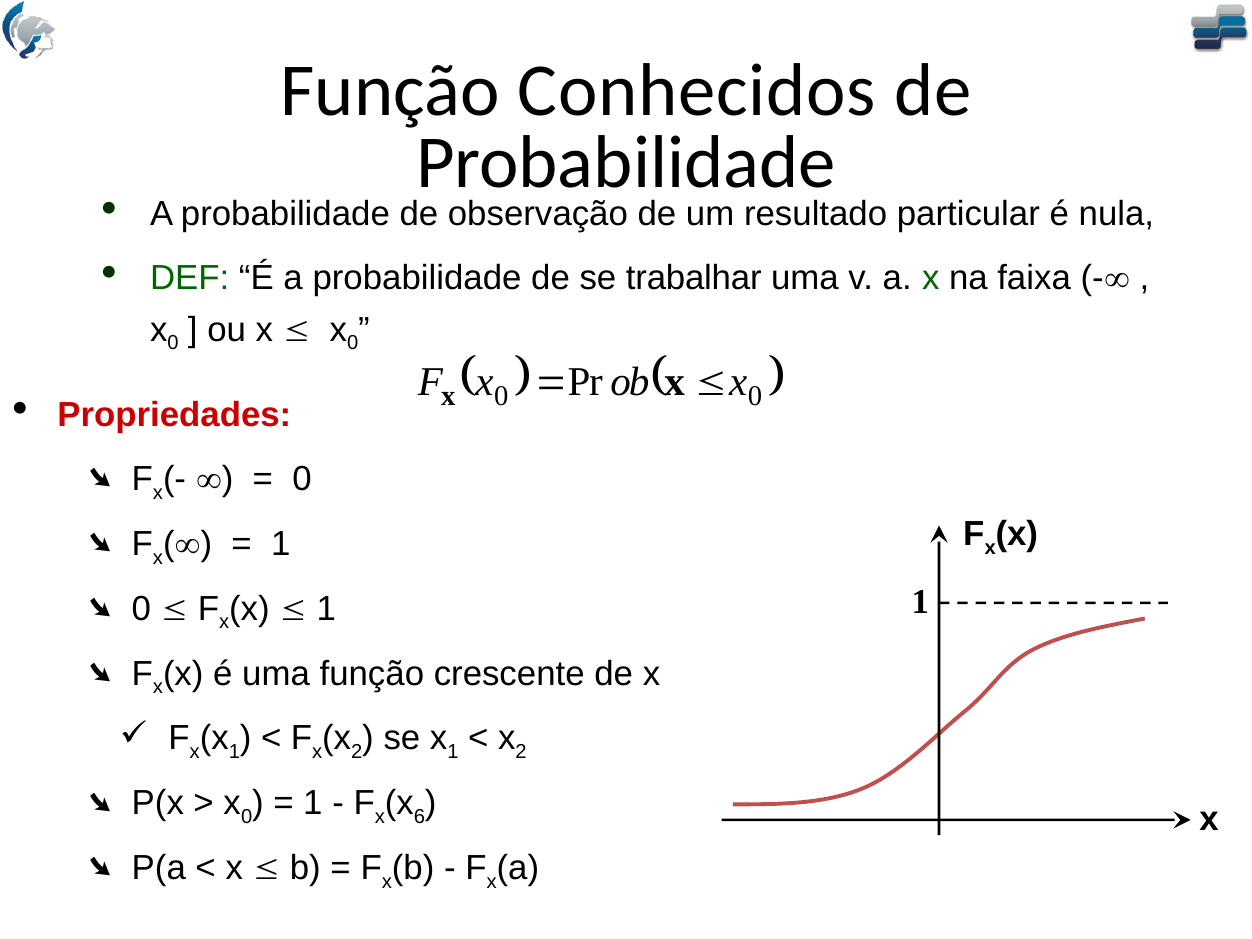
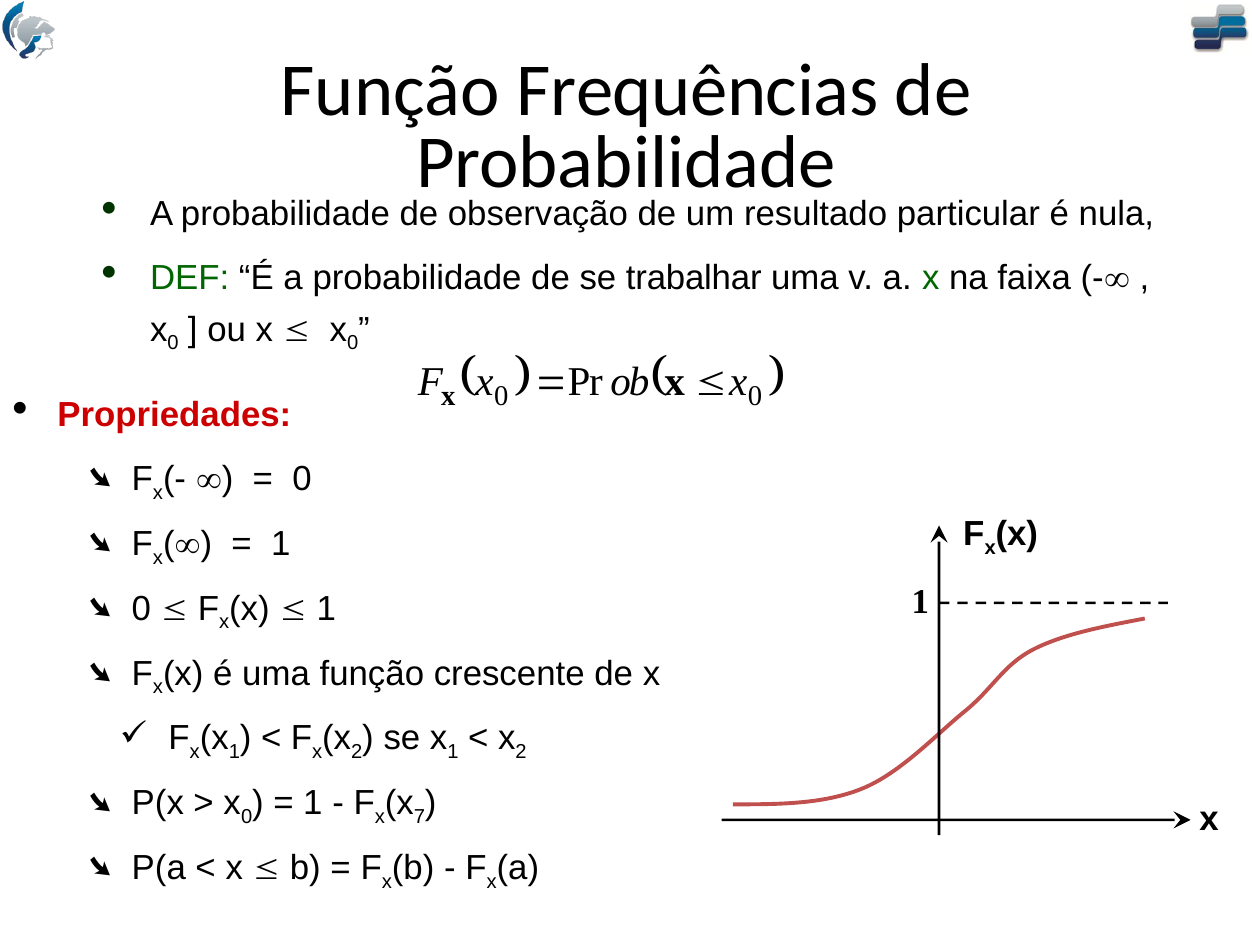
Conhecidos: Conhecidos -> Frequências (697, 91)
6: 6 -> 7 (420, 817)
